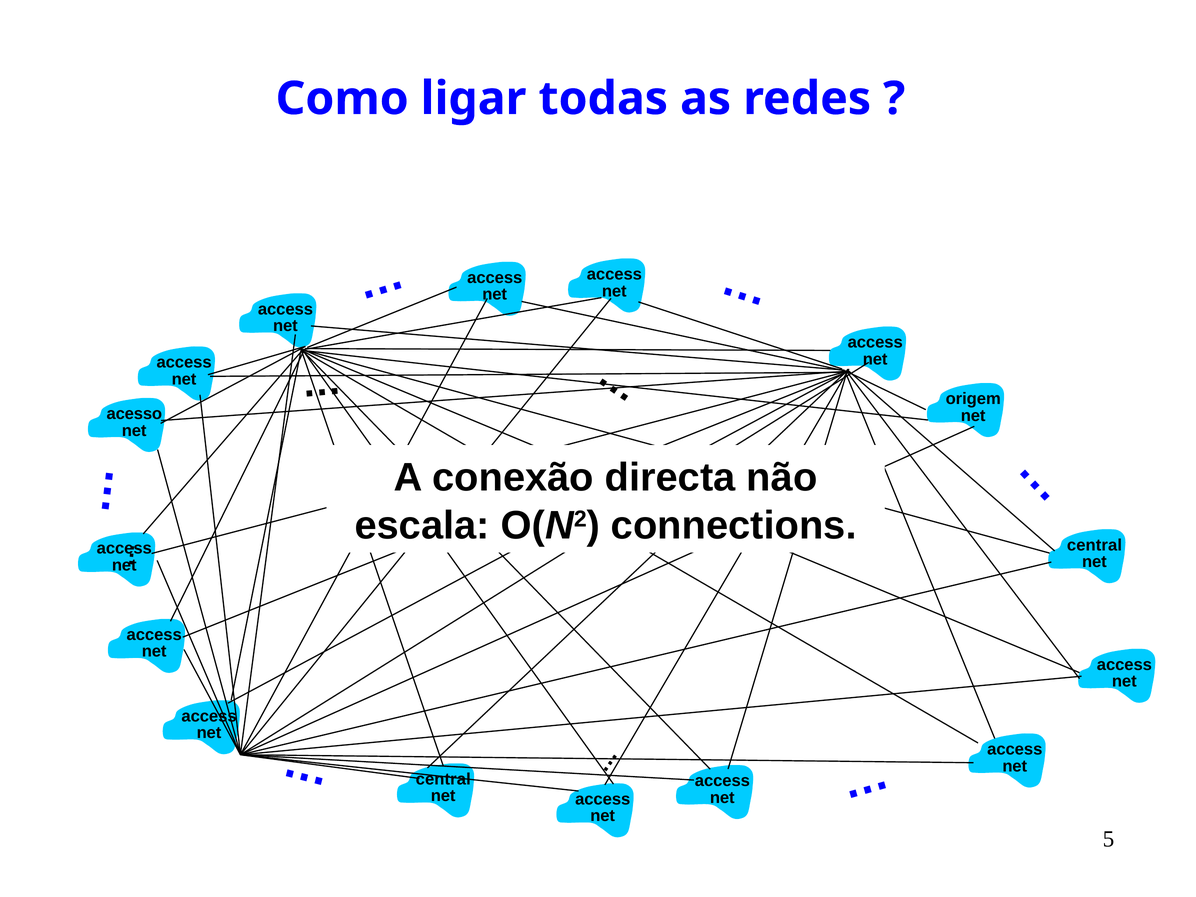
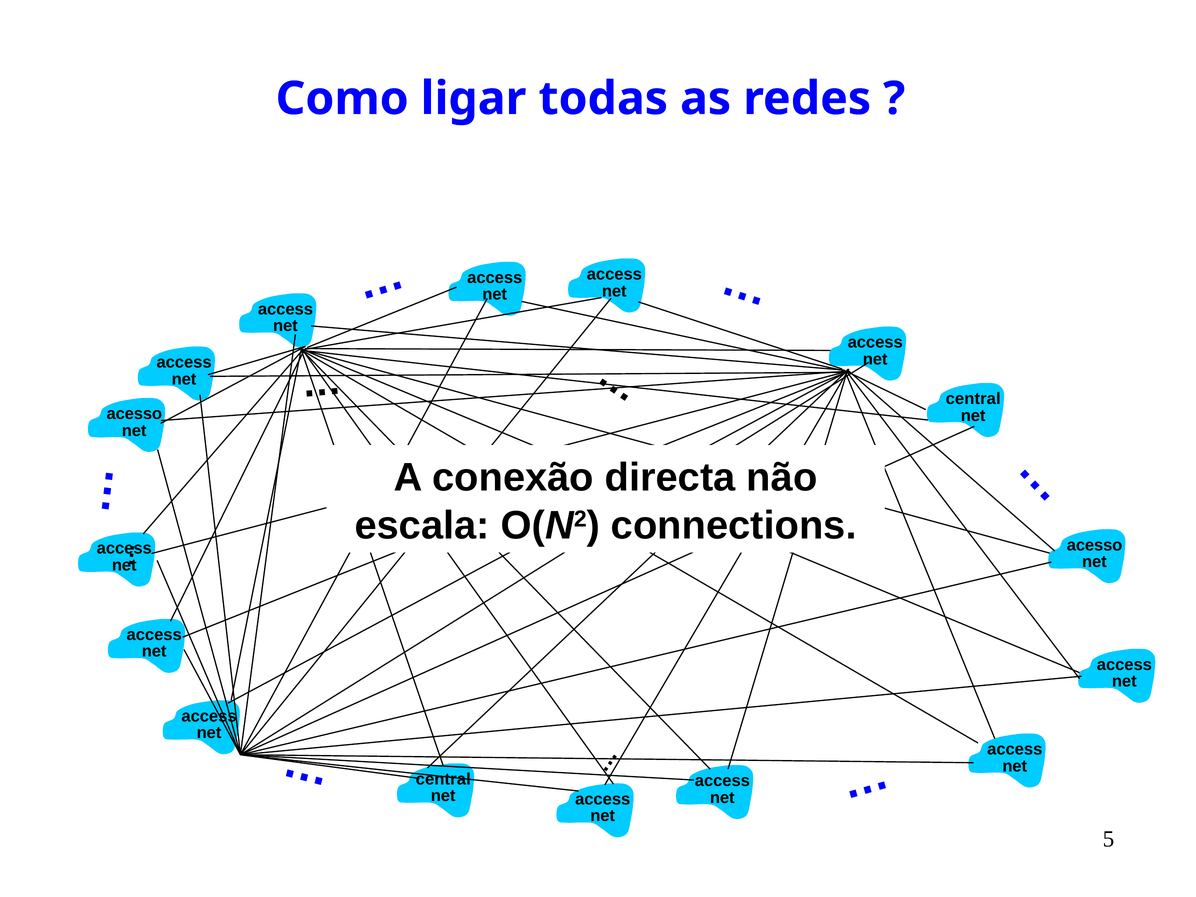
origem: origem -> central (973, 399)
central: central -> acesso (1095, 545)
